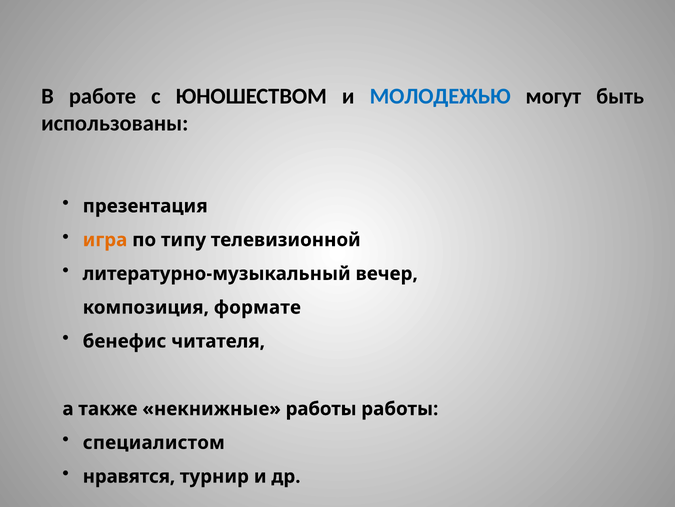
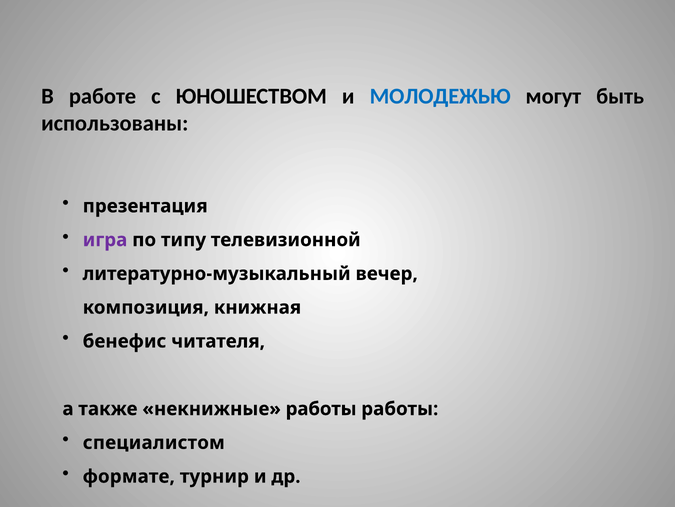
игра colour: orange -> purple (105, 240)
формате: формате -> книжная (257, 307)
нравятся: нравятся -> формате (129, 476)
